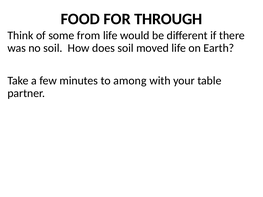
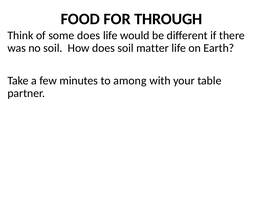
some from: from -> does (89, 35)
moved: moved -> matter (153, 48)
